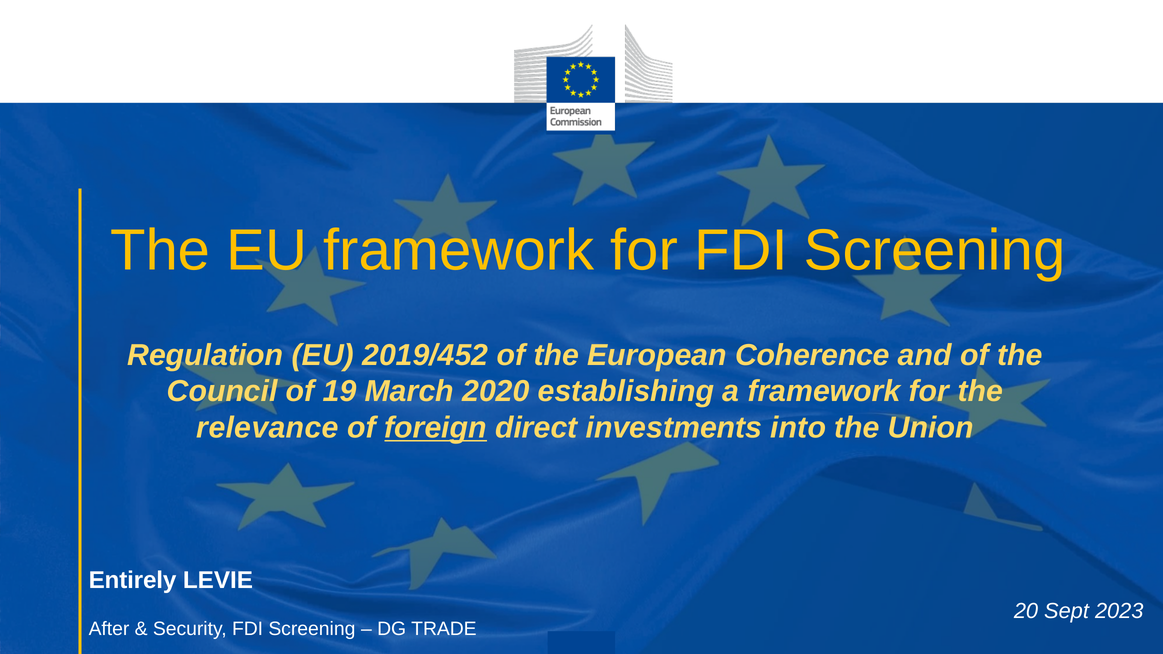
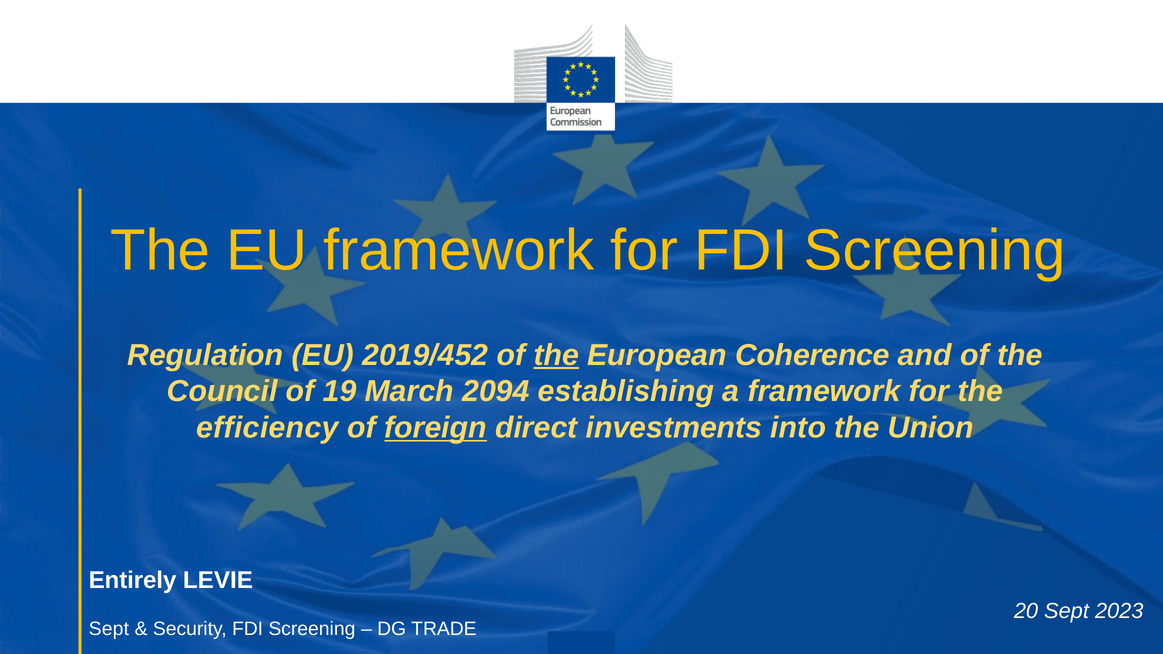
the underline: none -> present (556, 355)
2020: 2020 -> 2094 (496, 392)
relevance: relevance -> efficiency (268, 428)
After: After -> Sept (109, 629)
